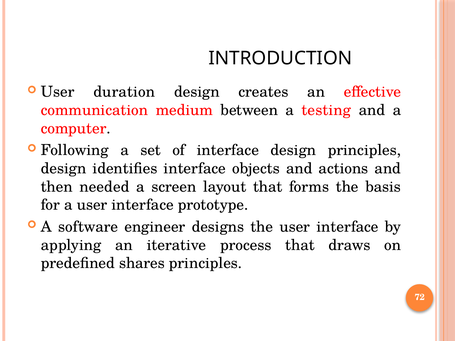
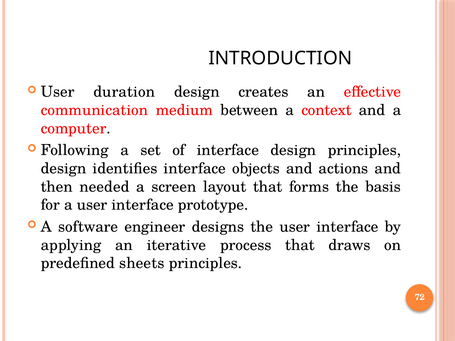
testing: testing -> context (327, 110)
shares: shares -> sheets (142, 263)
